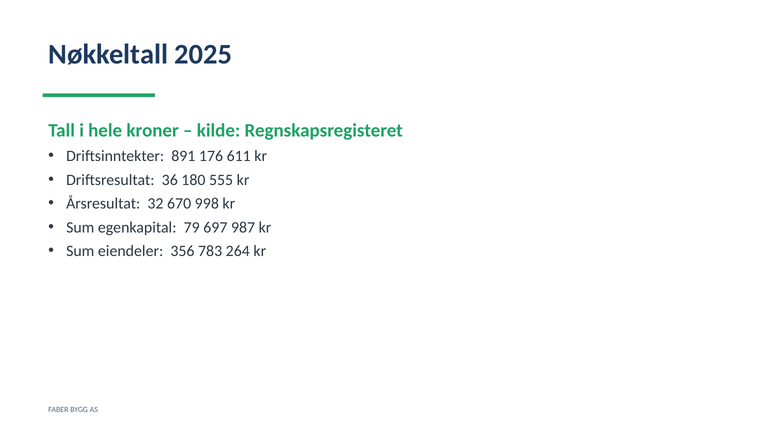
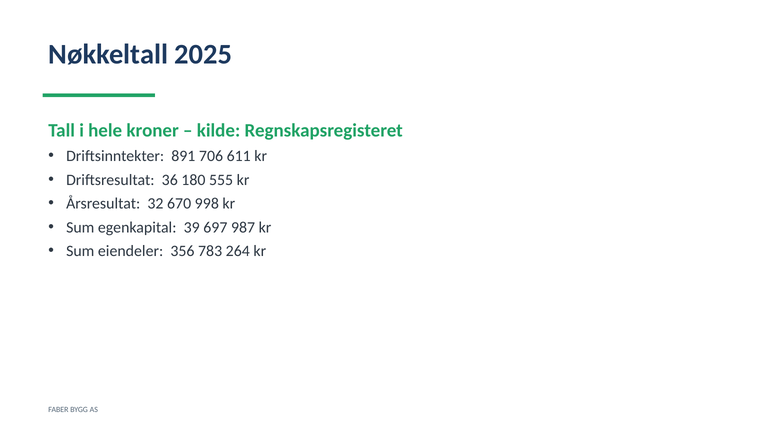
176: 176 -> 706 (211, 156)
79: 79 -> 39 (192, 228)
